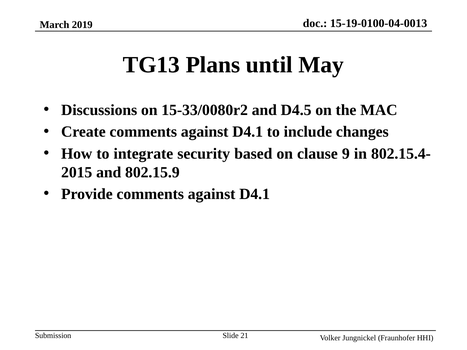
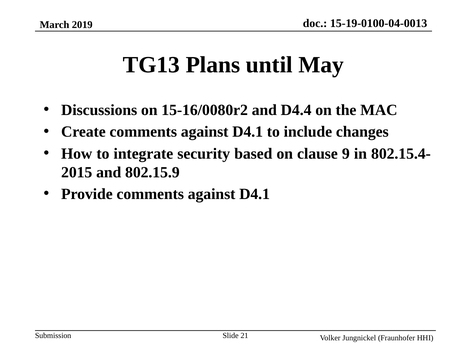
15-33/0080r2: 15-33/0080r2 -> 15-16/0080r2 (205, 110)
D4.5: D4.5 -> D4.4 (296, 110)
